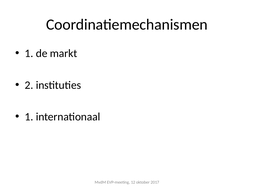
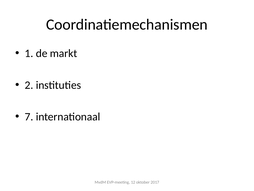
1: 1 -> 7 (29, 117)
